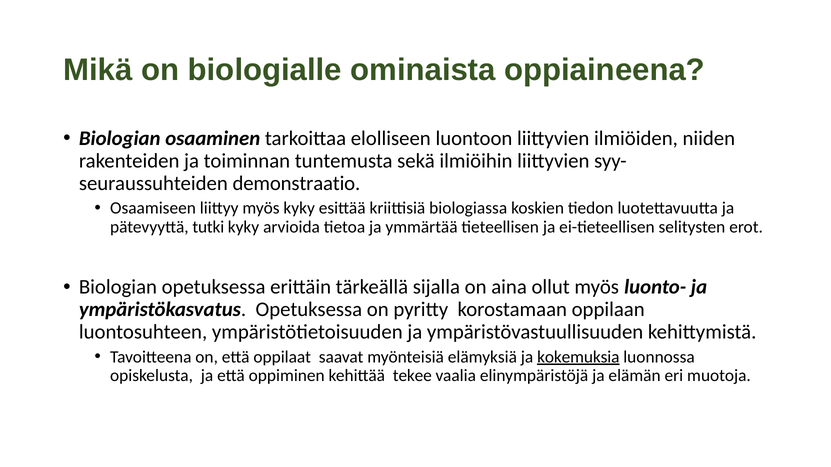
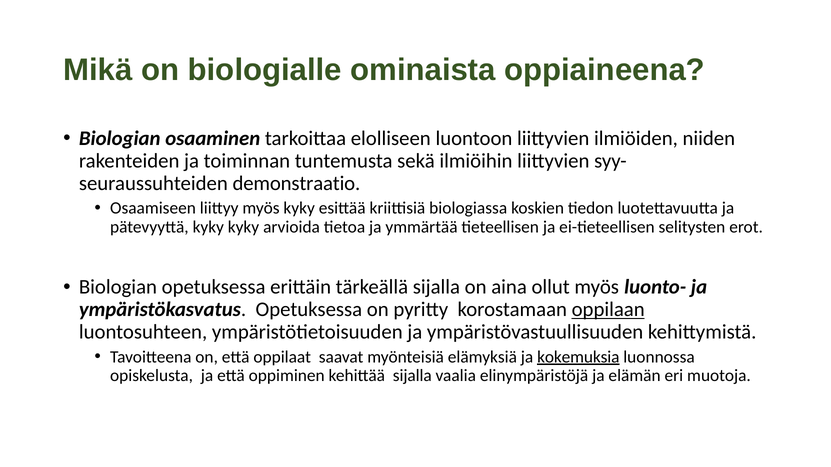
pätevyyttä tutki: tutki -> kyky (208, 227)
oppilaan underline: none -> present (608, 310)
kehittää tekee: tekee -> sijalla (412, 376)
